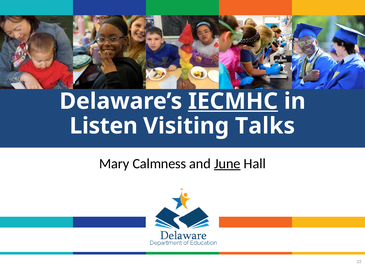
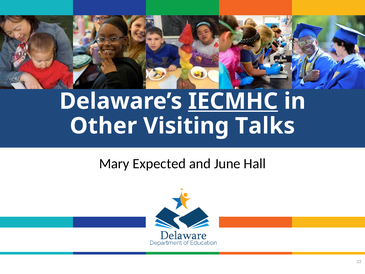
Listen: Listen -> Other (103, 126)
Calmness: Calmness -> Expected (159, 163)
June underline: present -> none (227, 163)
